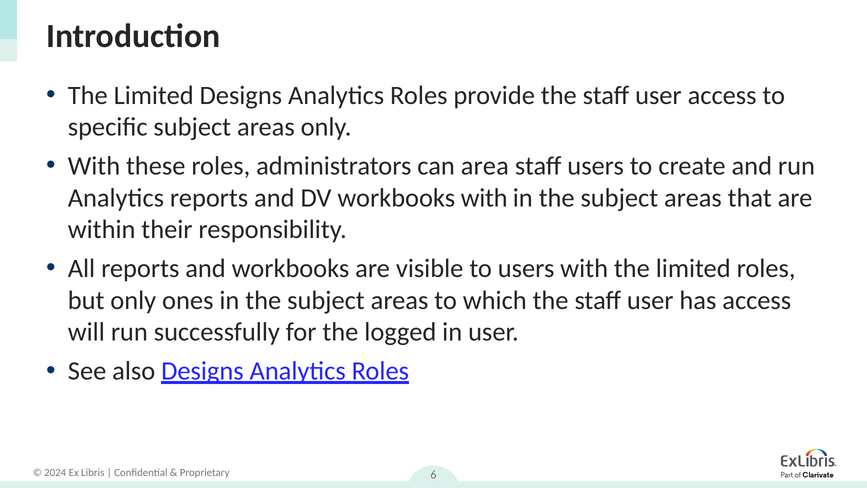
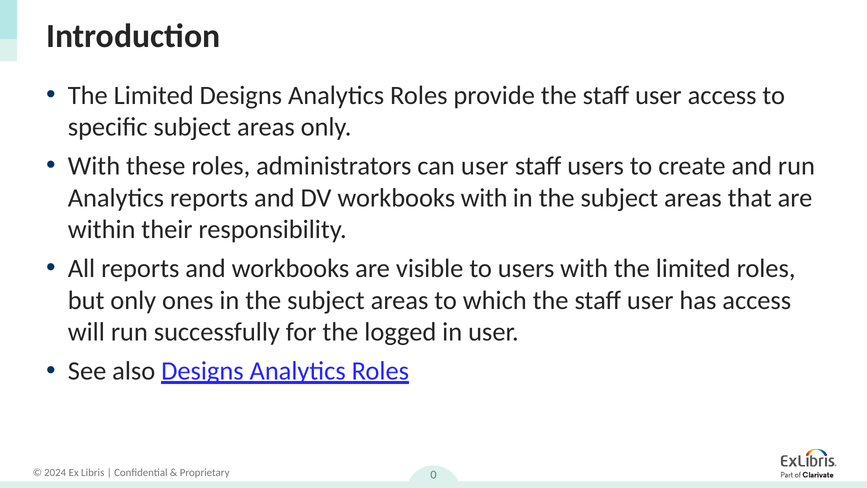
can area: area -> user (485, 166)
6: 6 -> 0 (434, 474)
